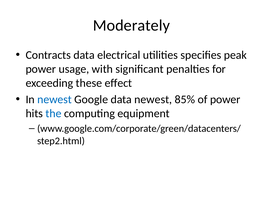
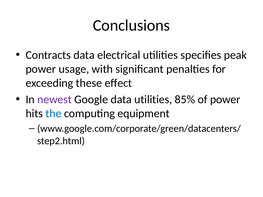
Moderately: Moderately -> Conclusions (131, 25)
newest colour: blue -> purple (55, 100)
data newest: newest -> utilities (153, 100)
